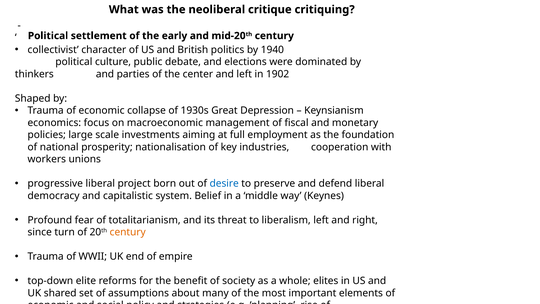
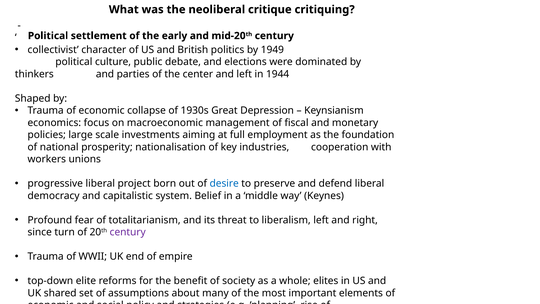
1940: 1940 -> 1949 (272, 50)
1902: 1902 -> 1944 (278, 74)
century colour: orange -> purple (128, 232)
